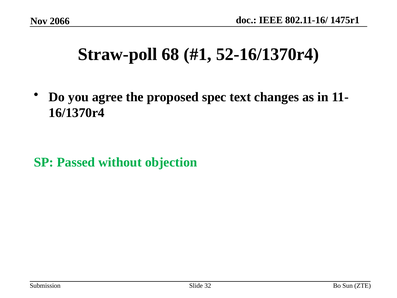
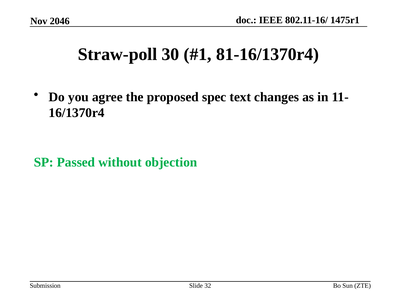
2066: 2066 -> 2046 (60, 21)
68: 68 -> 30 (170, 54)
52-16/1370r4: 52-16/1370r4 -> 81-16/1370r4 (268, 54)
